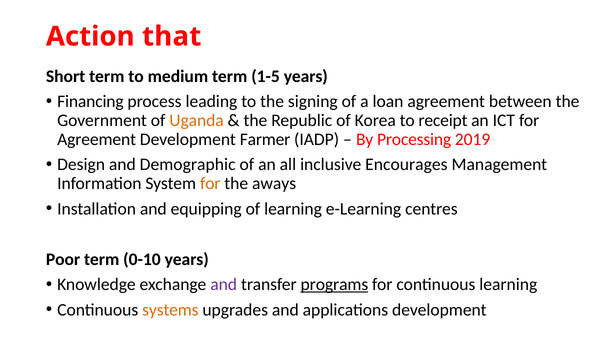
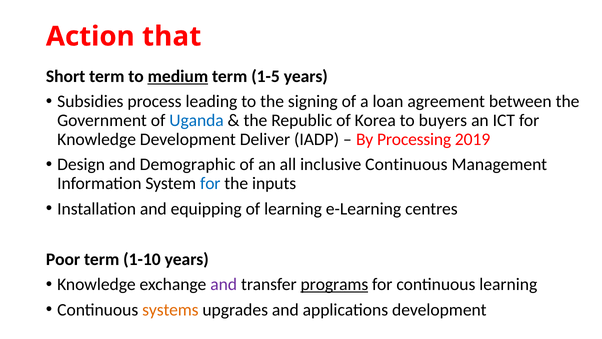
medium underline: none -> present (178, 76)
Financing: Financing -> Subsidies (90, 101)
Uganda colour: orange -> blue (197, 120)
receipt: receipt -> buyers (443, 120)
Agreement: Agreement -> Knowledge (97, 139)
Farmer: Farmer -> Deliver (265, 139)
inclusive Encourages: Encourages -> Continuous (406, 164)
for colour: orange -> blue (210, 183)
aways: aways -> inputs (274, 183)
0-10: 0-10 -> 1-10 (142, 259)
